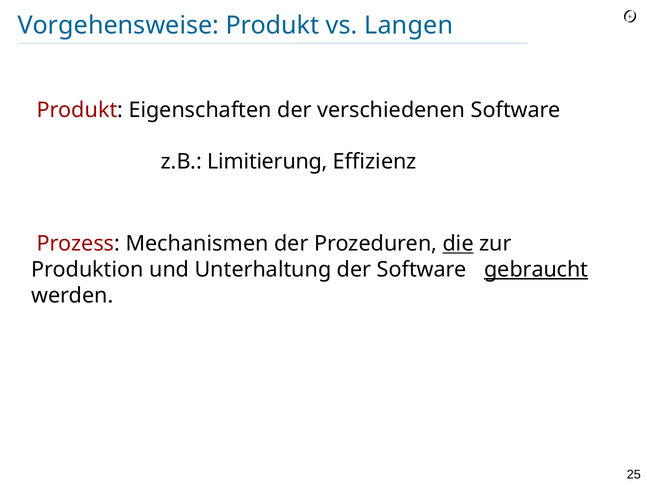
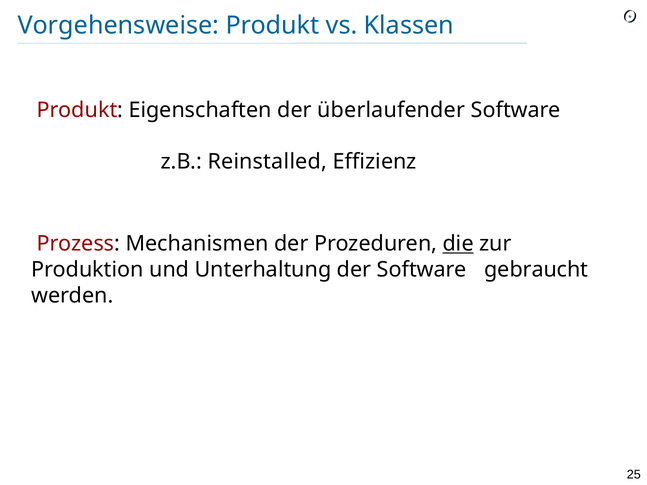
Langen: Langen -> Klassen (409, 25)
verschiedenen: verschiedenen -> überlaufender (391, 110)
Limitierung: Limitierung -> Reinstalled (267, 162)
gebraucht underline: present -> none (536, 270)
